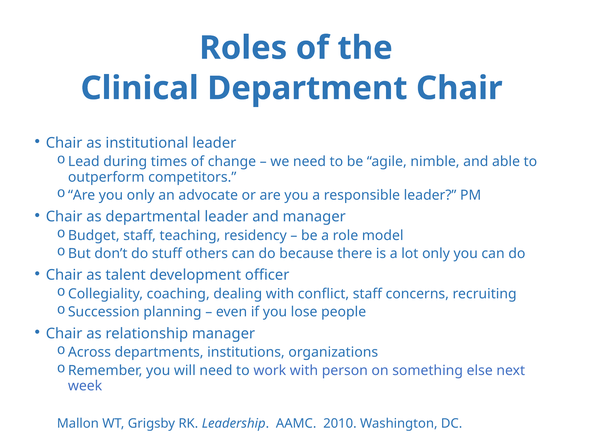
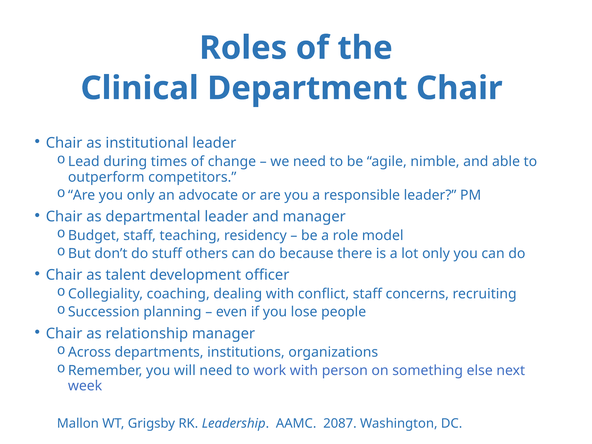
2010: 2010 -> 2087 (340, 424)
